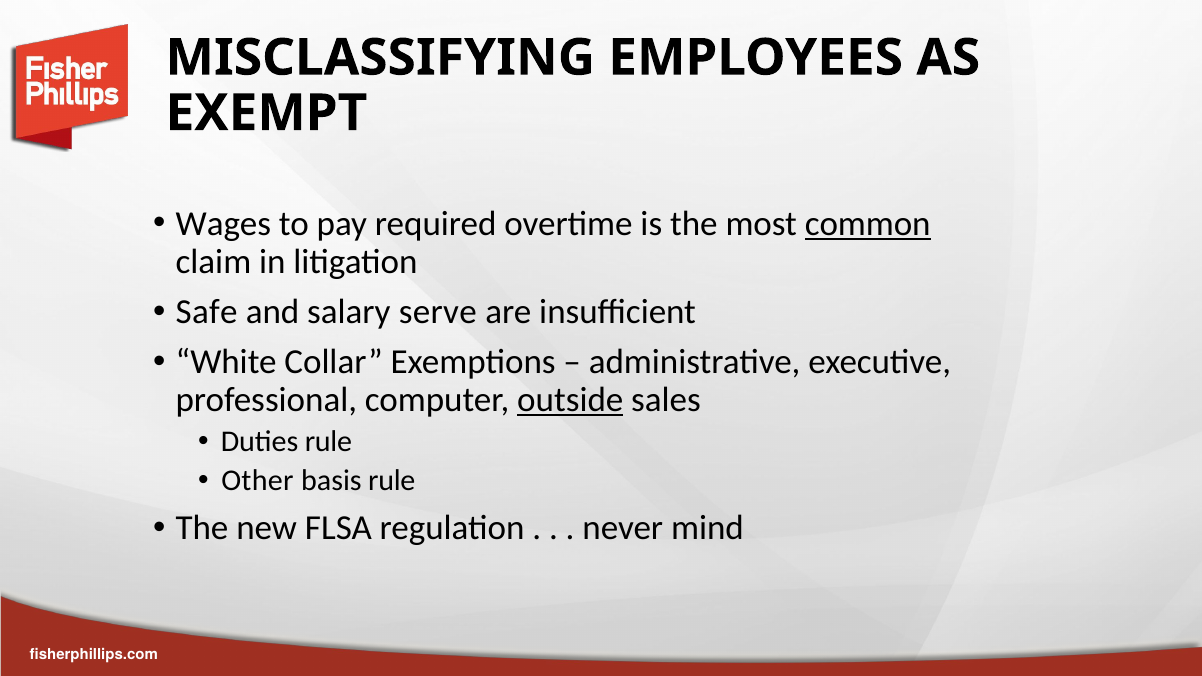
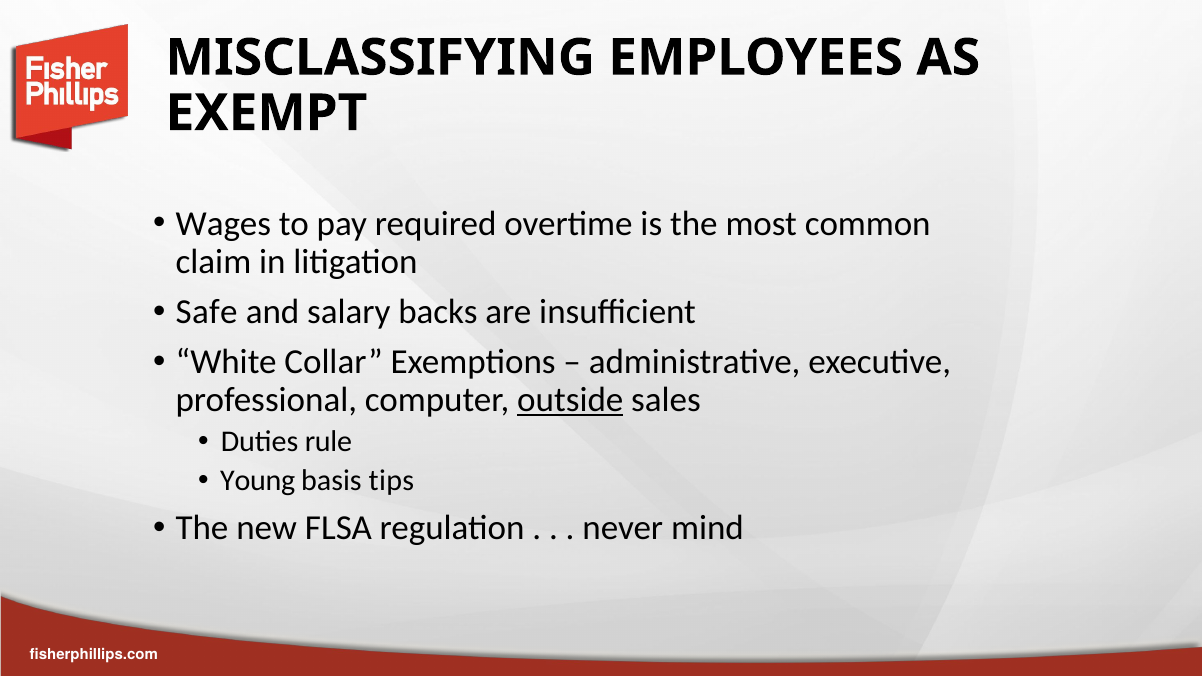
common underline: present -> none (868, 224)
serve: serve -> backs (438, 312)
Other: Other -> Young (258, 480)
basis rule: rule -> tips (391, 480)
